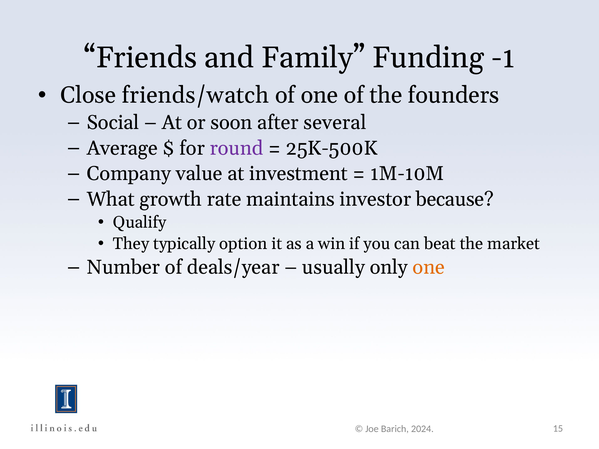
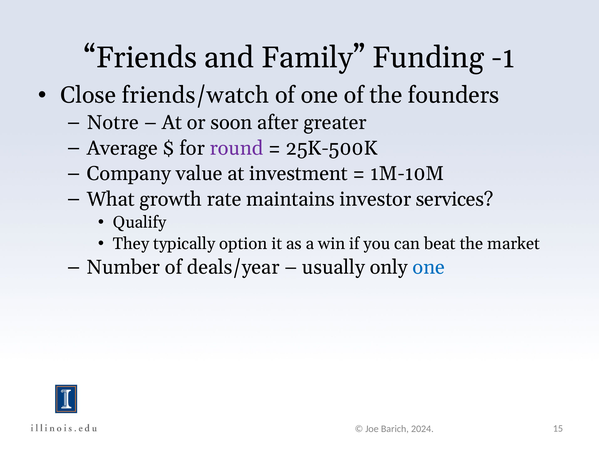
Social: Social -> Notre (113, 123)
several: several -> greater (335, 123)
because: because -> services (455, 199)
one colour: orange -> blue (429, 267)
